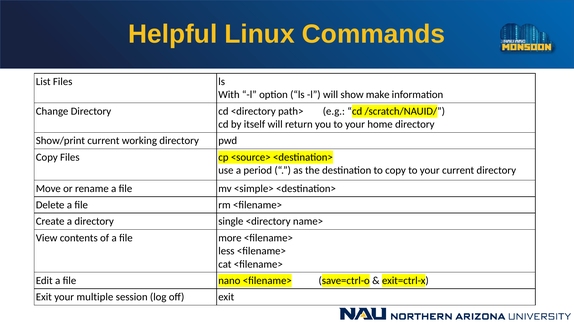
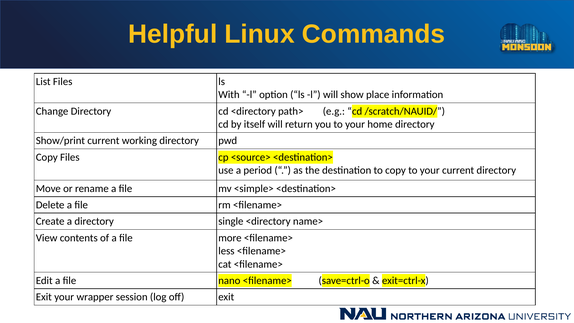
make: make -> place (378, 95)
multiple: multiple -> wrapper (95, 297)
